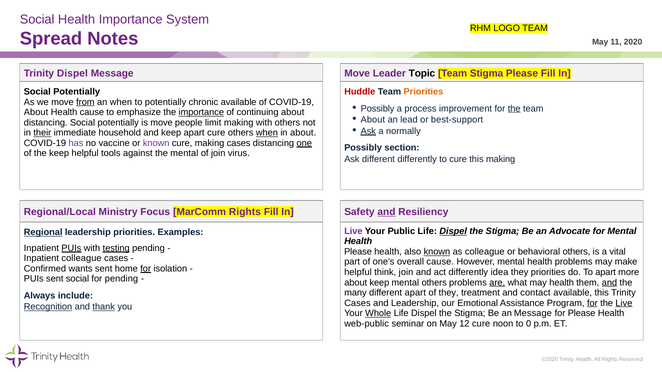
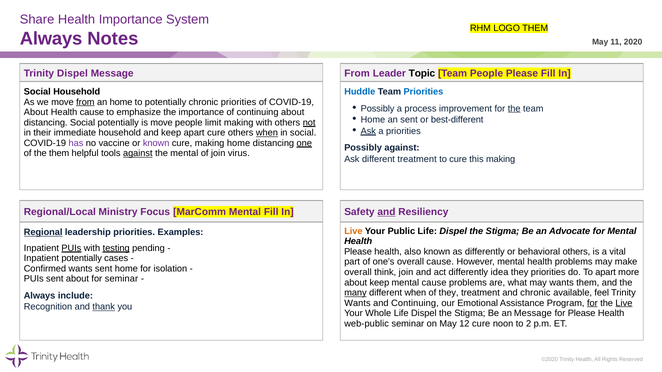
Social: Social -> Share (37, 19)
LOGO TEAM: TEAM -> THEM (535, 28)
Spread: Spread -> Always (51, 39)
Message Move: Move -> From (357, 74)
Team Stigma: Stigma -> People (487, 74)
Huddle colour: red -> blue (360, 92)
Priorities colour: orange -> blue (423, 92)
Potentially: Potentially -> Household (77, 92)
an when: when -> home (121, 102)
chronic available: available -> priorities (239, 102)
importance underline: present -> none (201, 112)
About: About -> Home (373, 120)
an lead: lead -> sent (409, 120)
best-support: best-support -> best-different (457, 120)
not underline: none -> present (309, 123)
a normally: normally -> priorities (403, 131)
their underline: present -> none (42, 133)
about: about -> social (303, 133)
making cases: cases -> home (239, 143)
Possibly section: section -> against (402, 148)
the keep: keep -> them (59, 153)
against underline: none -> present (138, 153)
different differently: differently -> treatment (417, 159)
MarComm Rights: Rights -> Mental (245, 212)
Live colour: purple -> orange (353, 231)
Dispel underline: present -> none (453, 231)
known underline: present -> none (437, 252)
as colleague: colleague -> differently (485, 252)
Inpatient colleague: colleague -> potentially (82, 259)
for underline: present -> none (146, 269)
helpful: helpful -> overall (358, 273)
sent social: social -> about (77, 279)
for pending: pending -> seminar (121, 279)
mental others: others -> cause (434, 283)
are underline: present -> none (497, 283)
may health: health -> wants (562, 283)
and underline: present -> none (609, 283)
many underline: none -> present (355, 293)
different apart: apart -> when (415, 293)
and contact: contact -> chronic (535, 293)
available this: this -> feel (602, 293)
Cases: Cases -> Wants (357, 303)
and Leadership: Leadership -> Continuing (415, 303)
Recognition underline: present -> none (48, 307)
Whole underline: present -> none (378, 314)
0: 0 -> 2 (529, 324)
